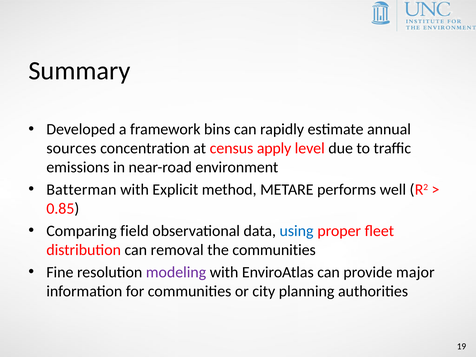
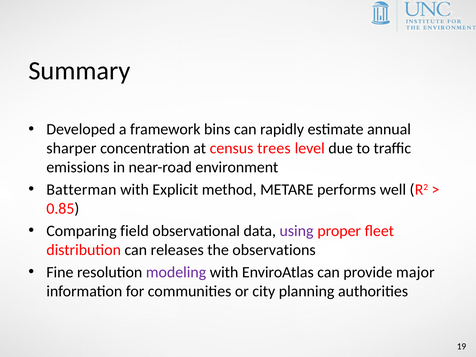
sources: sources -> sharper (71, 148)
apply: apply -> trees (274, 148)
using colour: blue -> purple (297, 231)
removal: removal -> releases (177, 250)
the communities: communities -> observations (274, 250)
